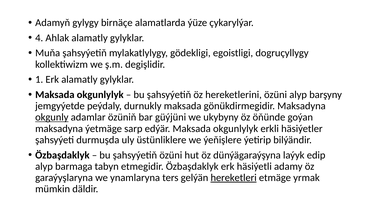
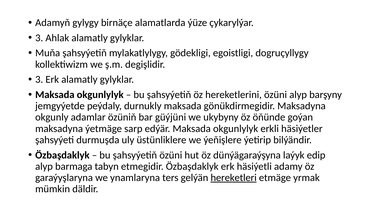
4: 4 -> 3 (39, 38)
1: 1 -> 3 (39, 79)
okgunly underline: present -> none (52, 117)
